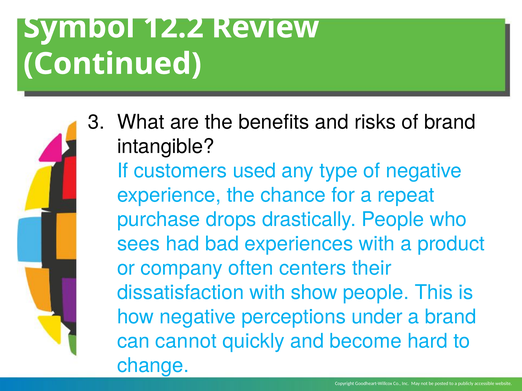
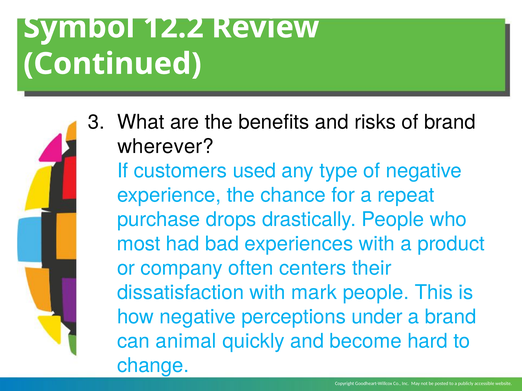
intangible: intangible -> wherever (166, 147)
sees: sees -> most (139, 244)
show: show -> mark (314, 293)
cannot: cannot -> animal (186, 342)
